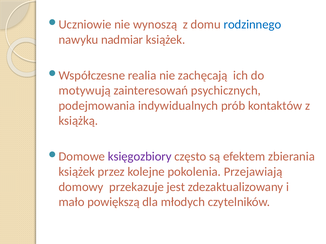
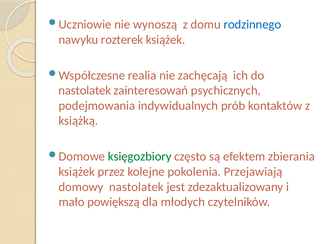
nadmiar: nadmiar -> rozterek (122, 40)
motywują: motywują -> nastolatek (85, 91)
księgozbiory colour: purple -> green (140, 157)
domowy przekazuje: przekazuje -> nastolatek (136, 187)
